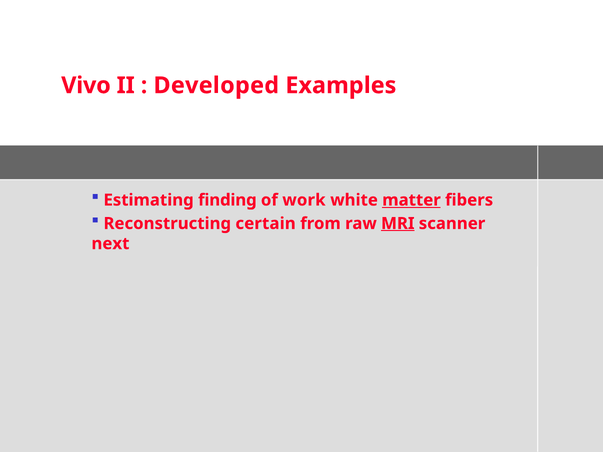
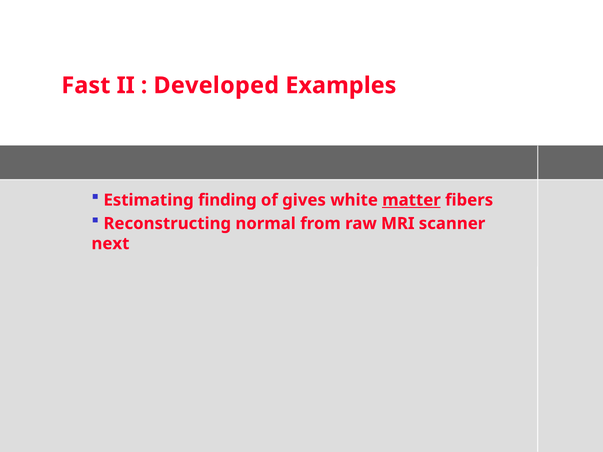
Vivo: Vivo -> Fast (86, 86)
work: work -> gives (304, 200)
certain: certain -> normal (266, 224)
MRI underline: present -> none (398, 224)
